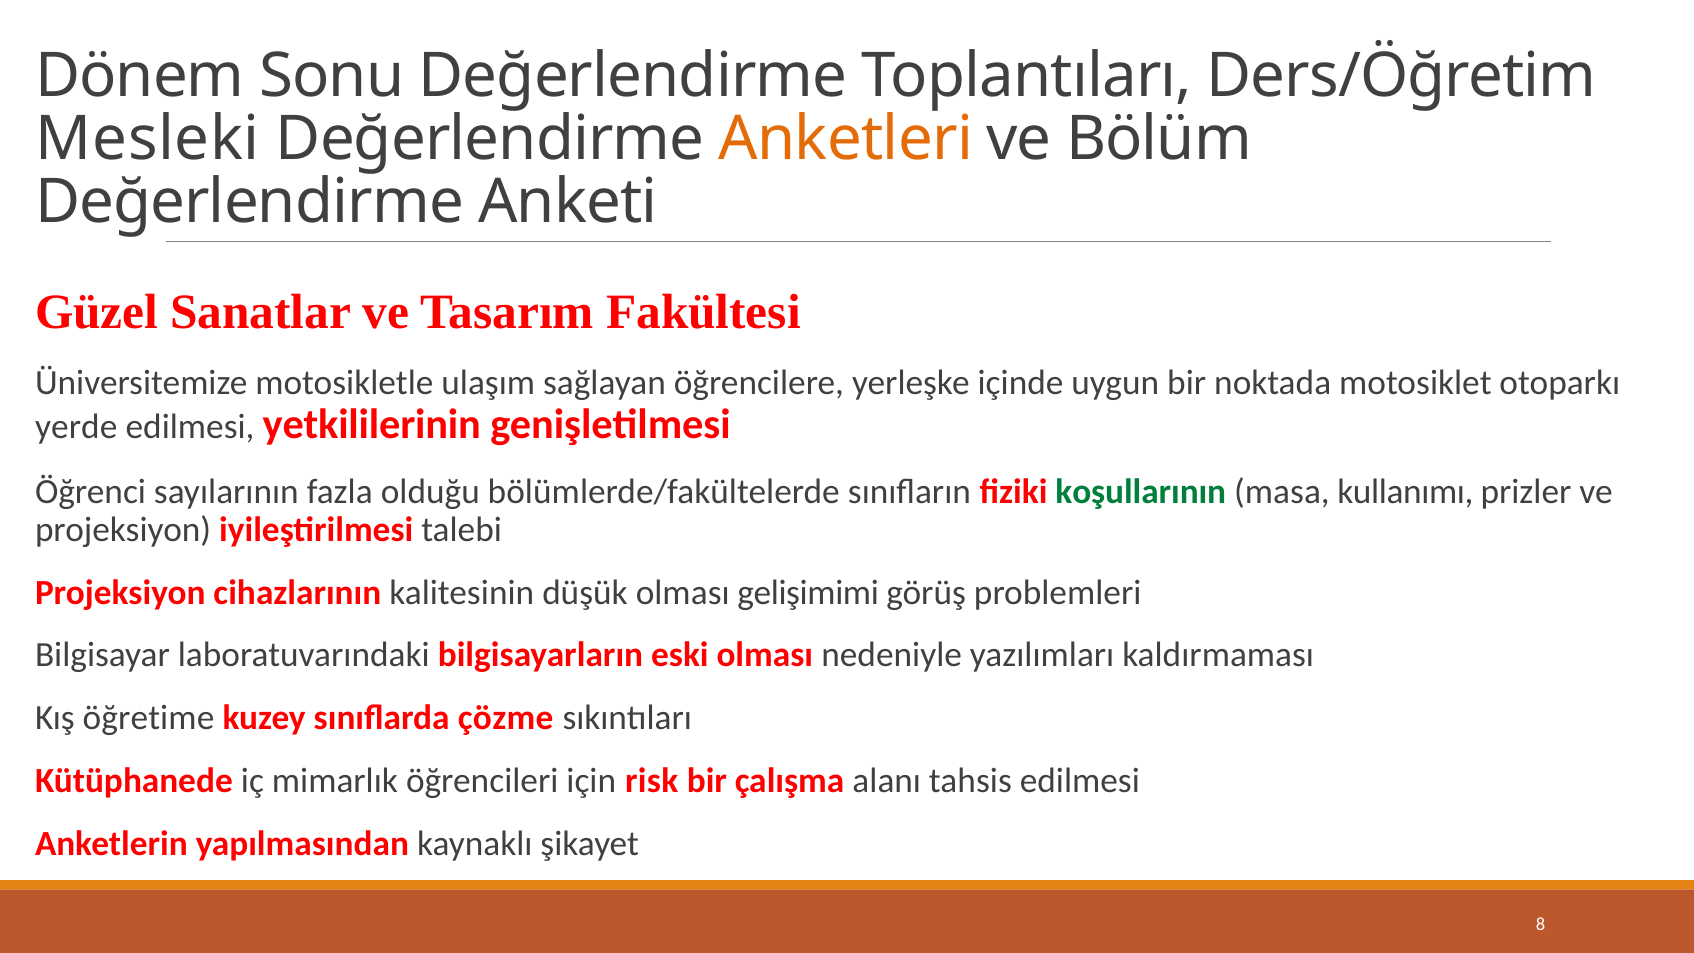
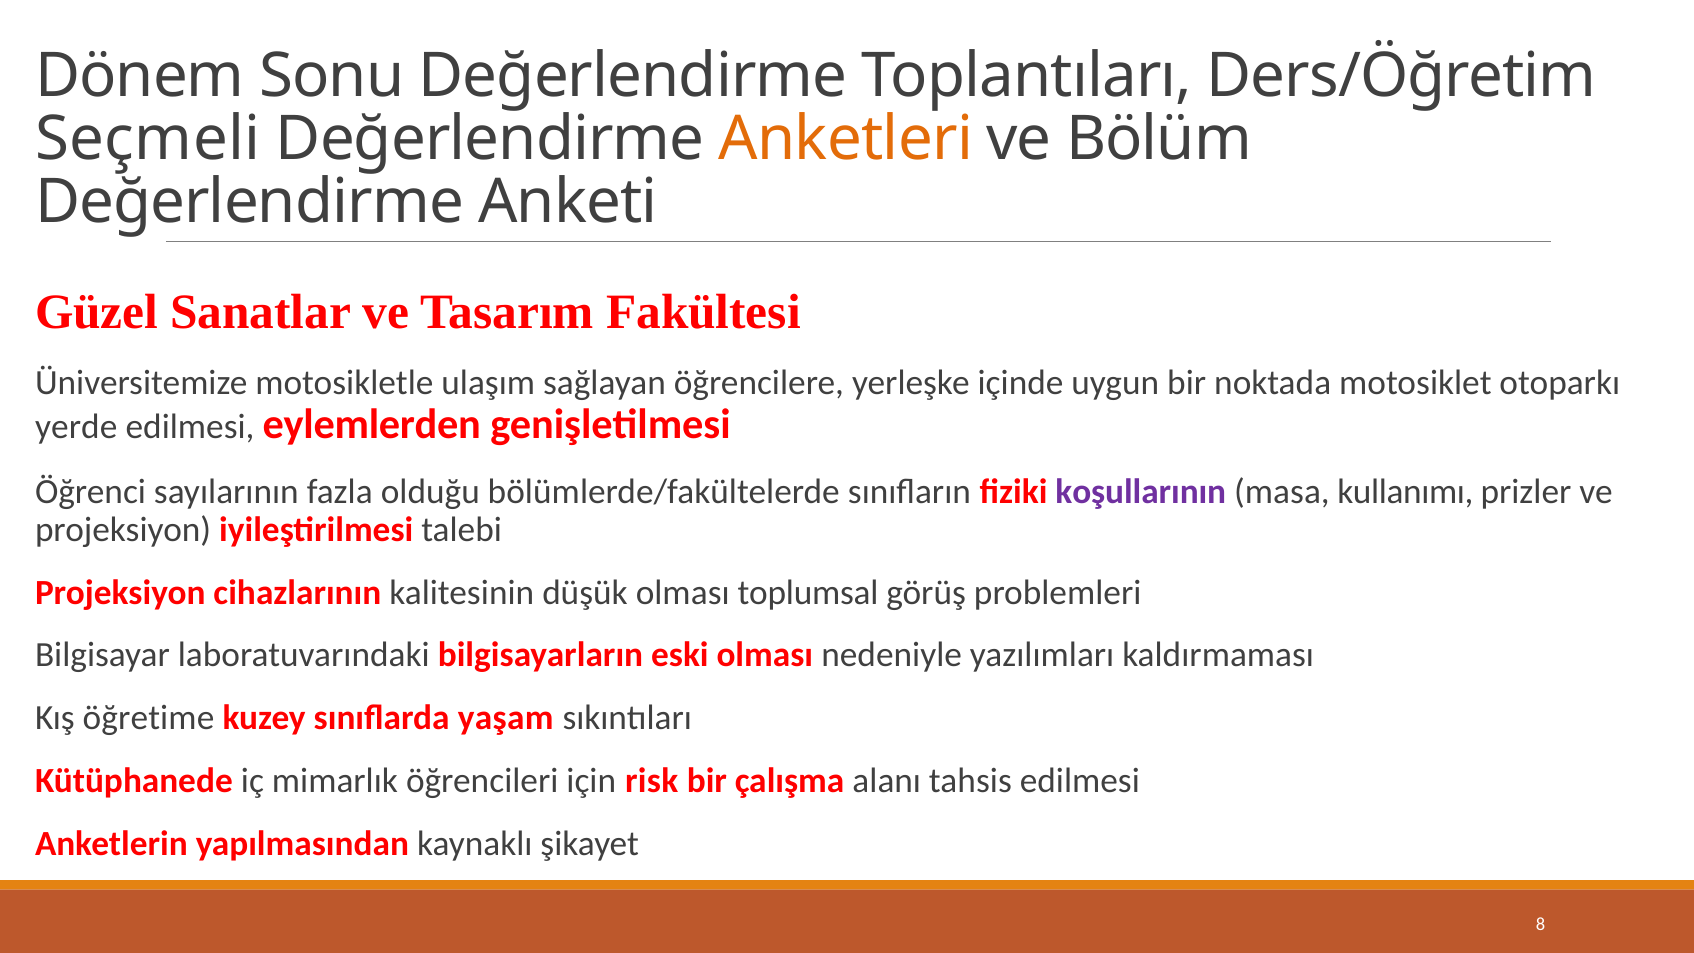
Mesleki: Mesleki -> Seçmeli (148, 139)
yetkililerinin: yetkililerinin -> eylemlerden (372, 425)
koşullarının colour: green -> purple (1141, 491)
gelişimimi: gelişimimi -> toplumsal (808, 592)
çözme: çözme -> yaşam (506, 718)
